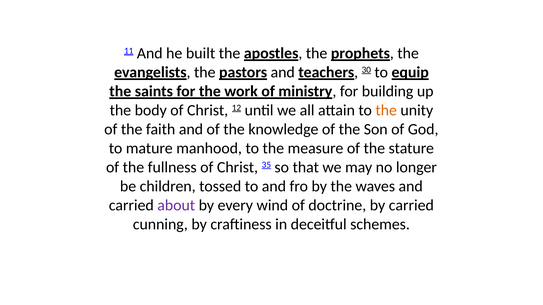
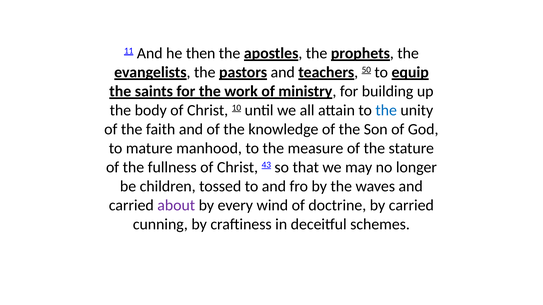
built: built -> then (201, 53)
30: 30 -> 50 (366, 70)
12: 12 -> 10 (236, 108)
the colour: orange -> blue (386, 110)
35: 35 -> 43 (266, 165)
